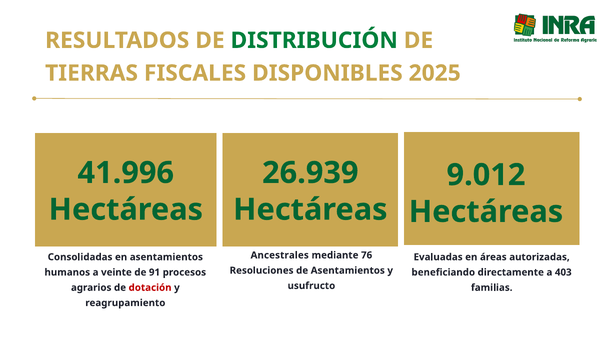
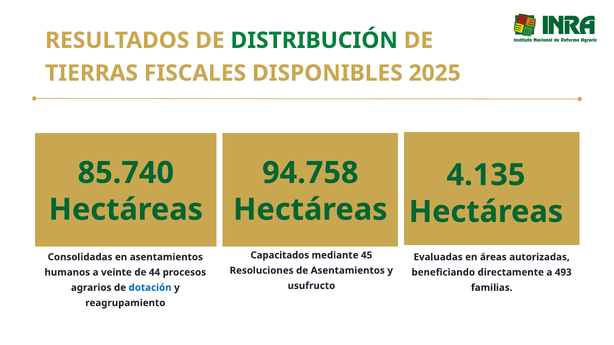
41.996: 41.996 -> 85.740 (126, 173)
26.939: 26.939 -> 94.758 (310, 173)
9.012: 9.012 -> 4.135 (486, 175)
Ancestrales: Ancestrales -> Capacitados (280, 255)
76: 76 -> 45 (367, 255)
91: 91 -> 44 (155, 273)
403: 403 -> 493 (563, 273)
dotación colour: red -> blue (150, 288)
